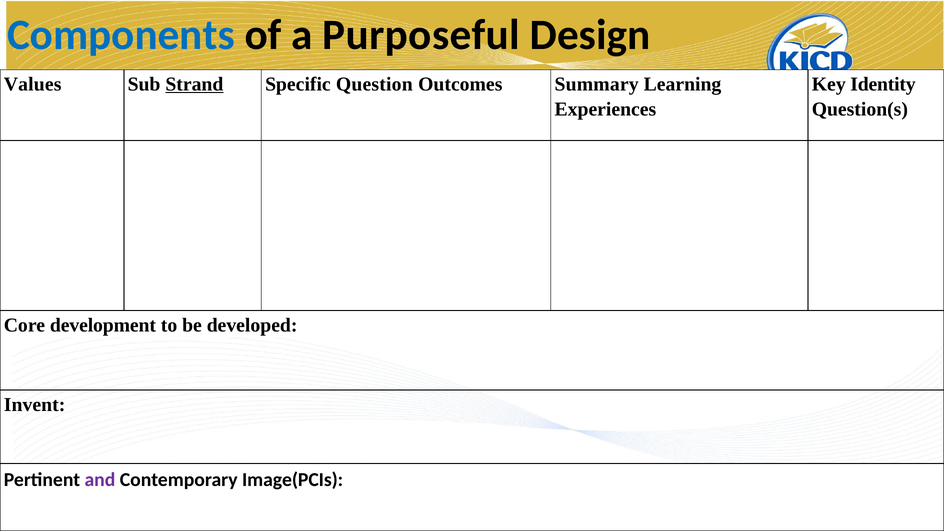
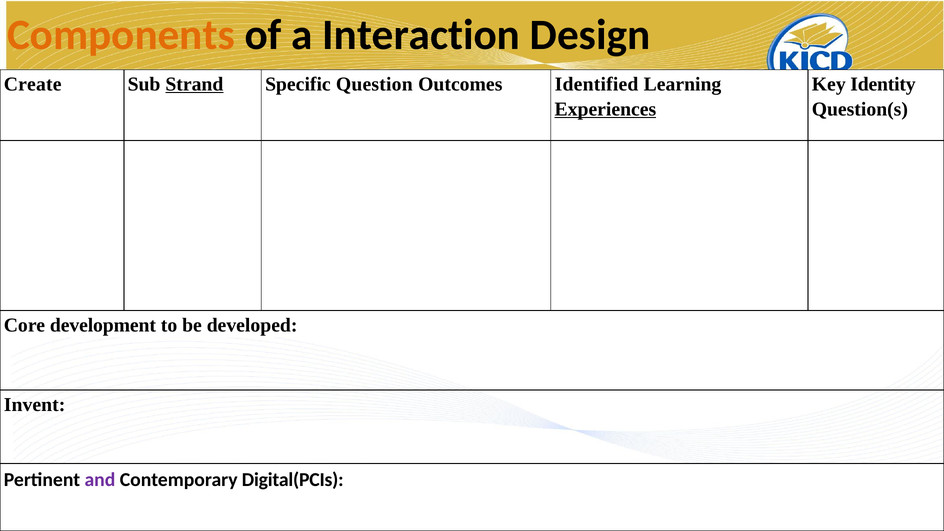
Components colour: blue -> orange (121, 35)
Purposeful: Purposeful -> Interaction (421, 35)
Values: Values -> Create (33, 84)
Summary: Summary -> Identified (597, 84)
Experiences underline: none -> present (605, 109)
Image(PCIs: Image(PCIs -> Digital(PCIs (293, 480)
